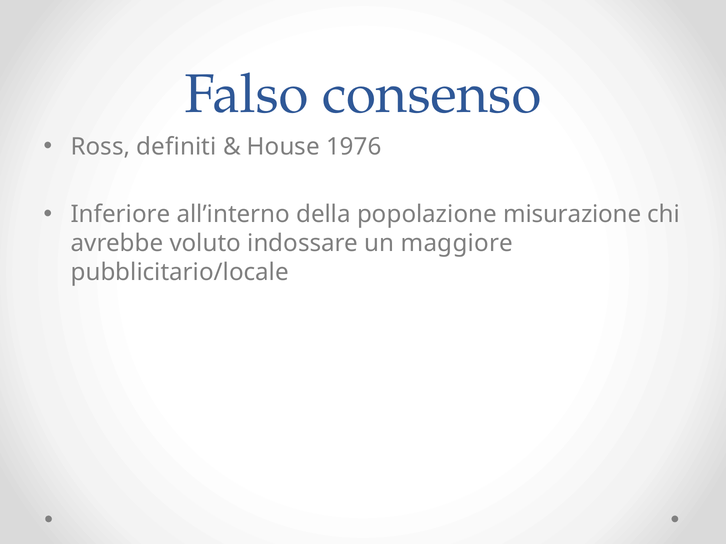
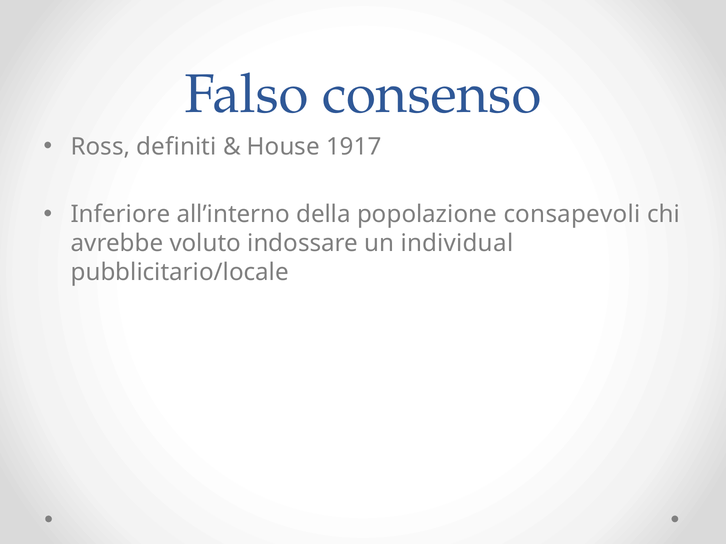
1976: 1976 -> 1917 (354, 147)
misurazione: misurazione -> consapevoli (572, 215)
maggiore: maggiore -> individual (457, 244)
